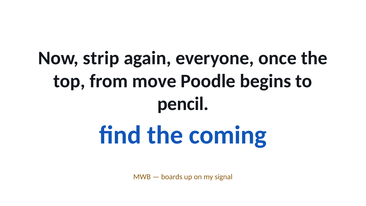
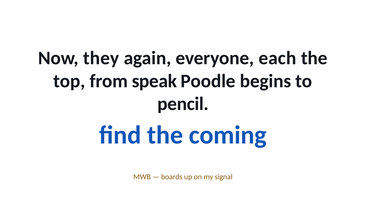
strip: strip -> they (101, 58)
once: once -> each (277, 58)
move: move -> speak (154, 81)
